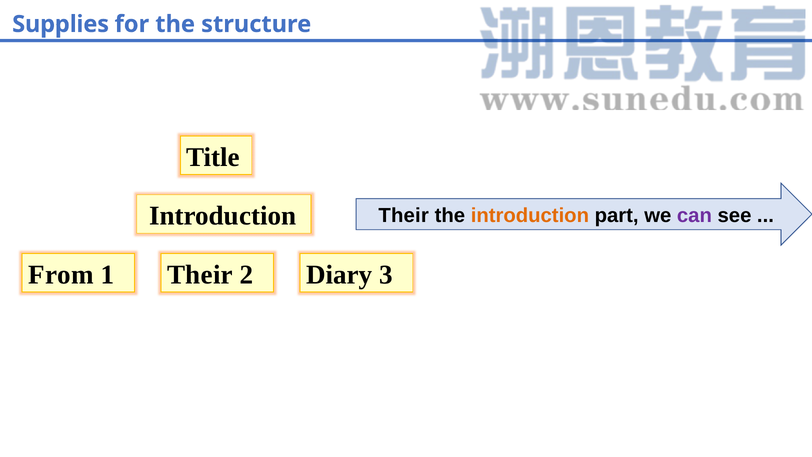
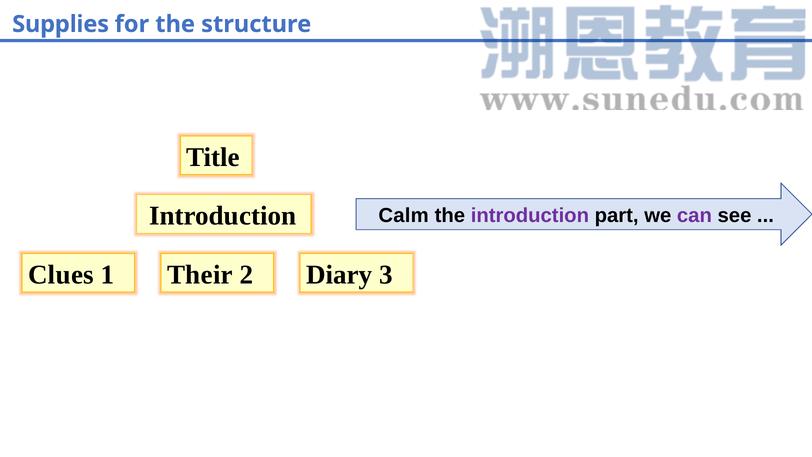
Their: Their -> Calm (404, 215)
introduction colour: orange -> purple (530, 215)
From: From -> Clues (61, 275)
